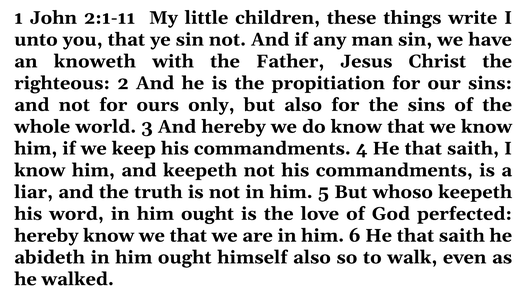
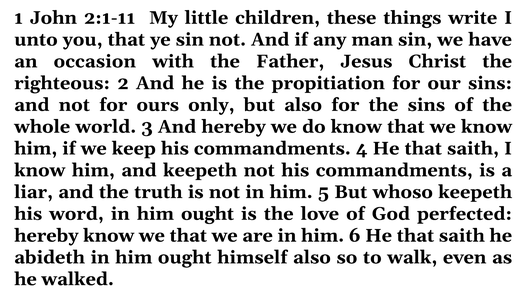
knoweth: knoweth -> occasion (95, 61)
